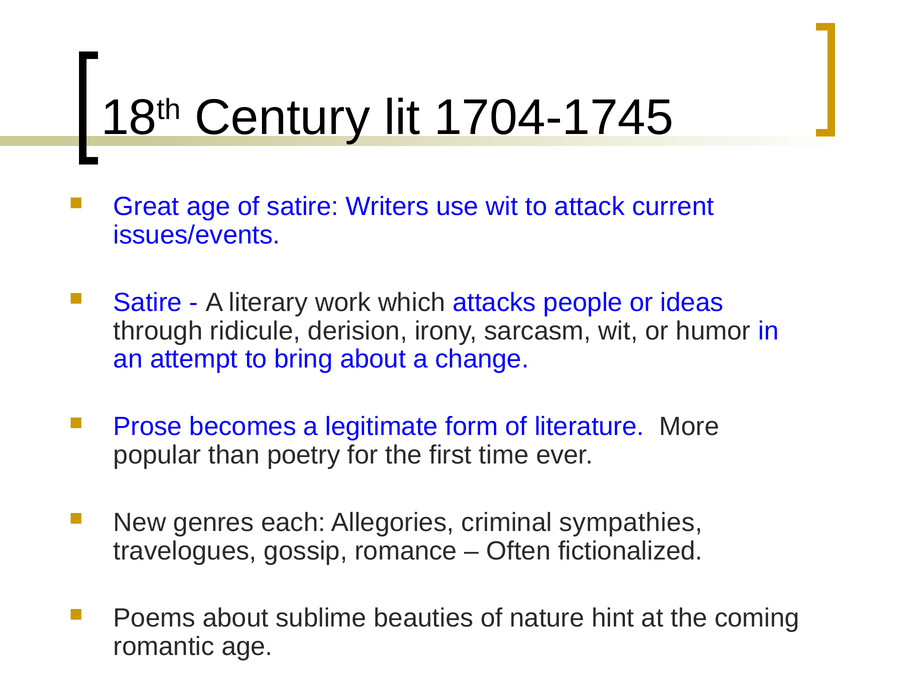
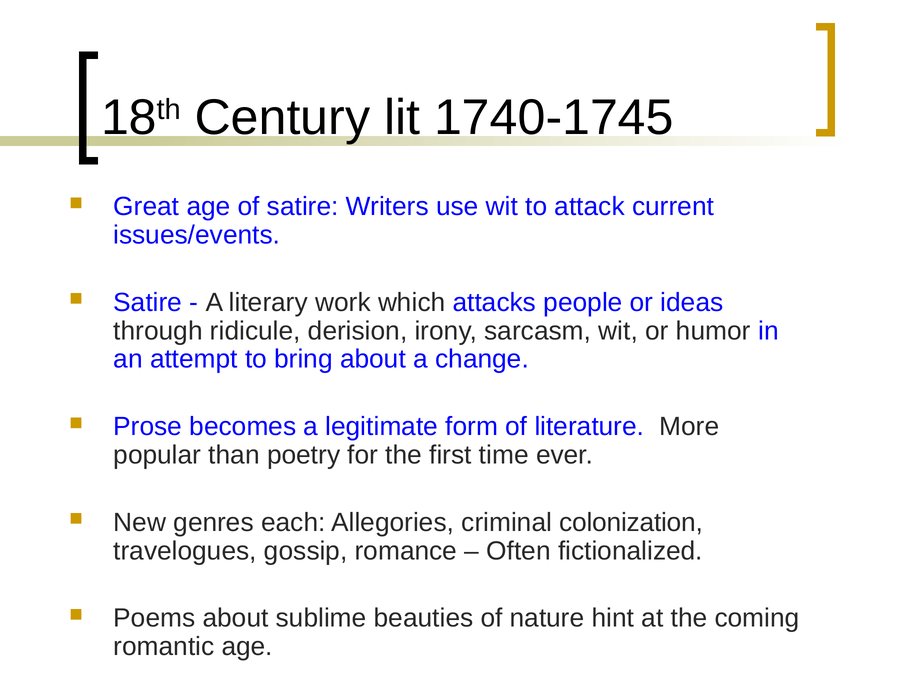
1704-1745: 1704-1745 -> 1740-1745 (554, 118)
sympathies: sympathies -> colonization (631, 523)
